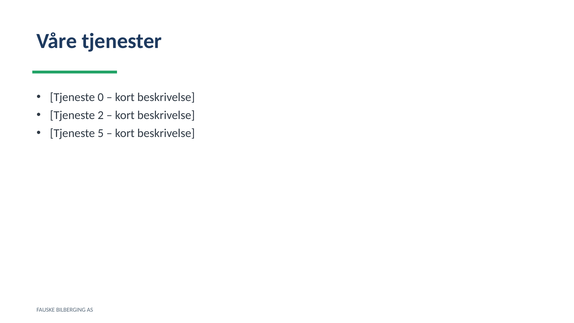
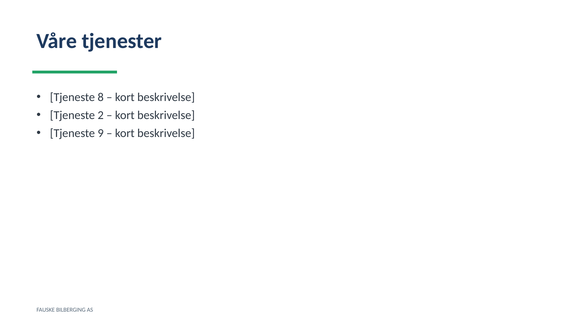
0: 0 -> 8 (101, 97)
5: 5 -> 9 (101, 133)
